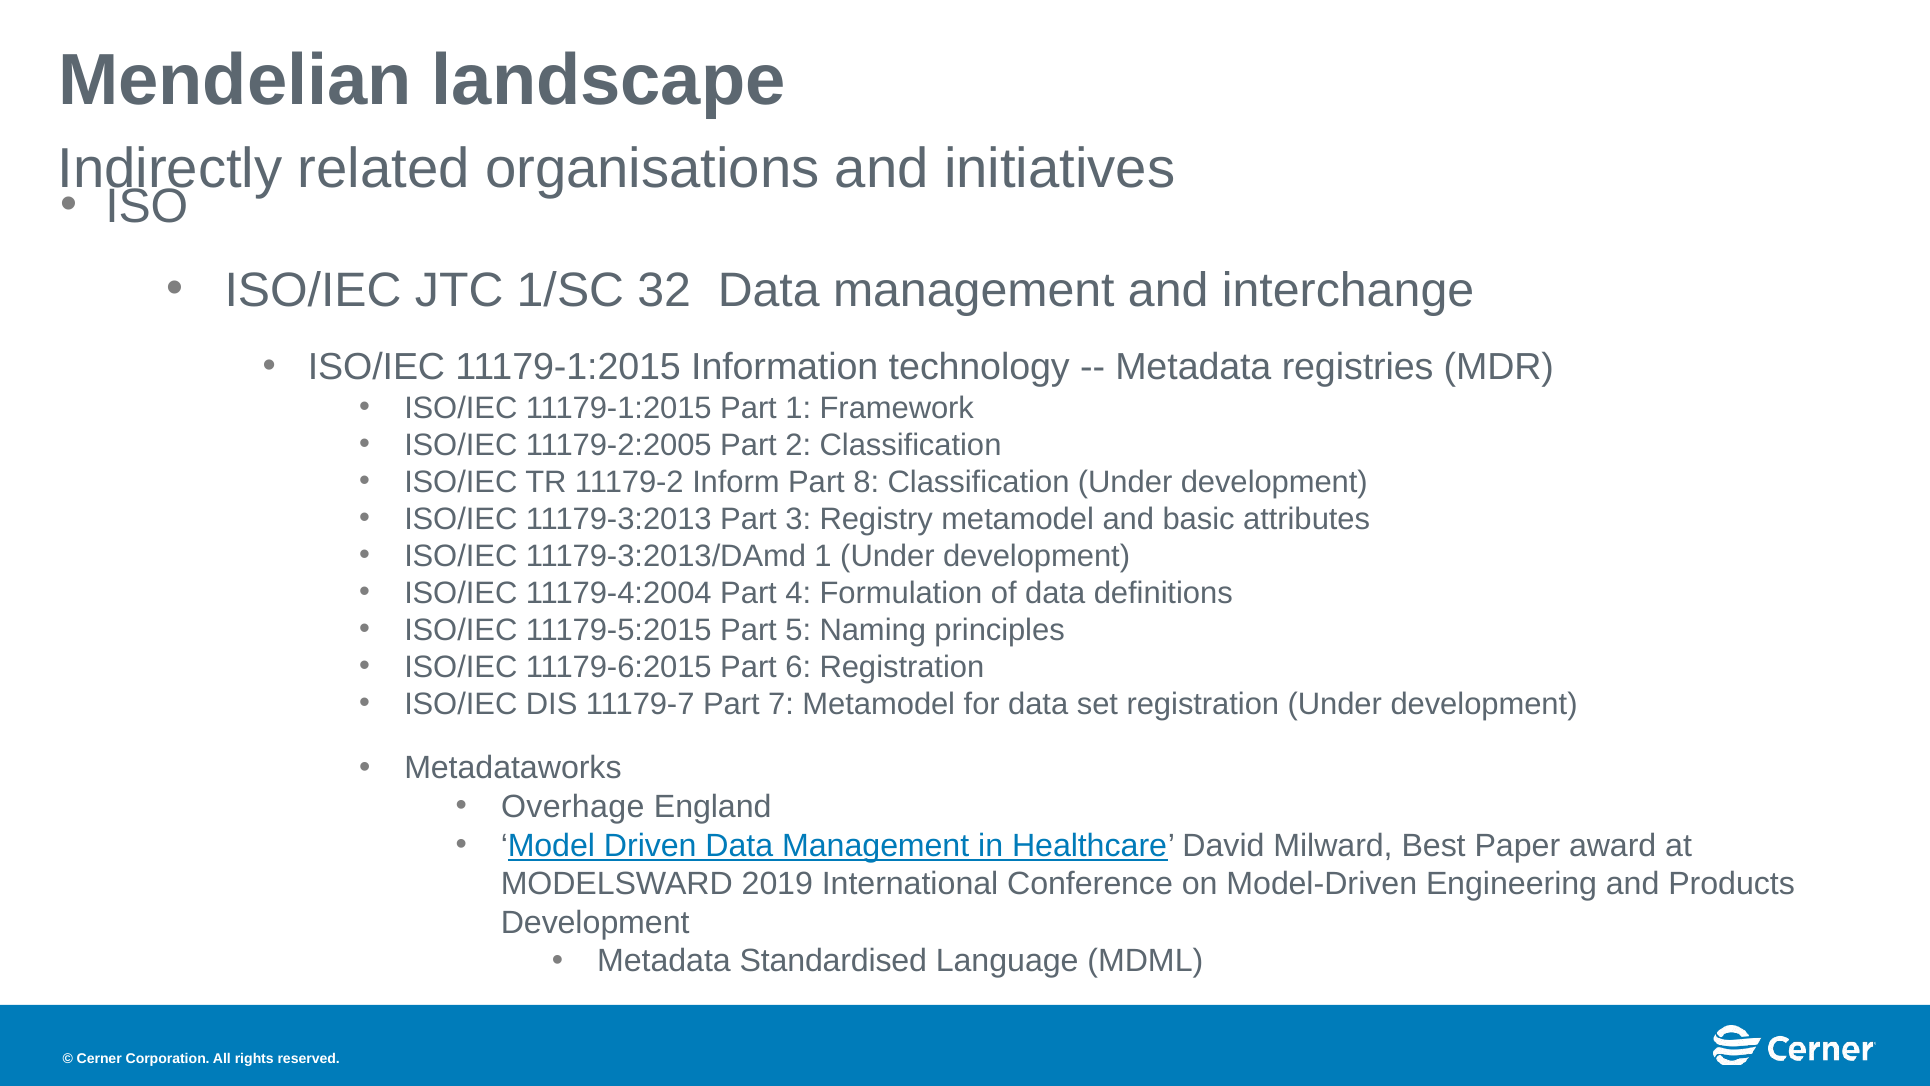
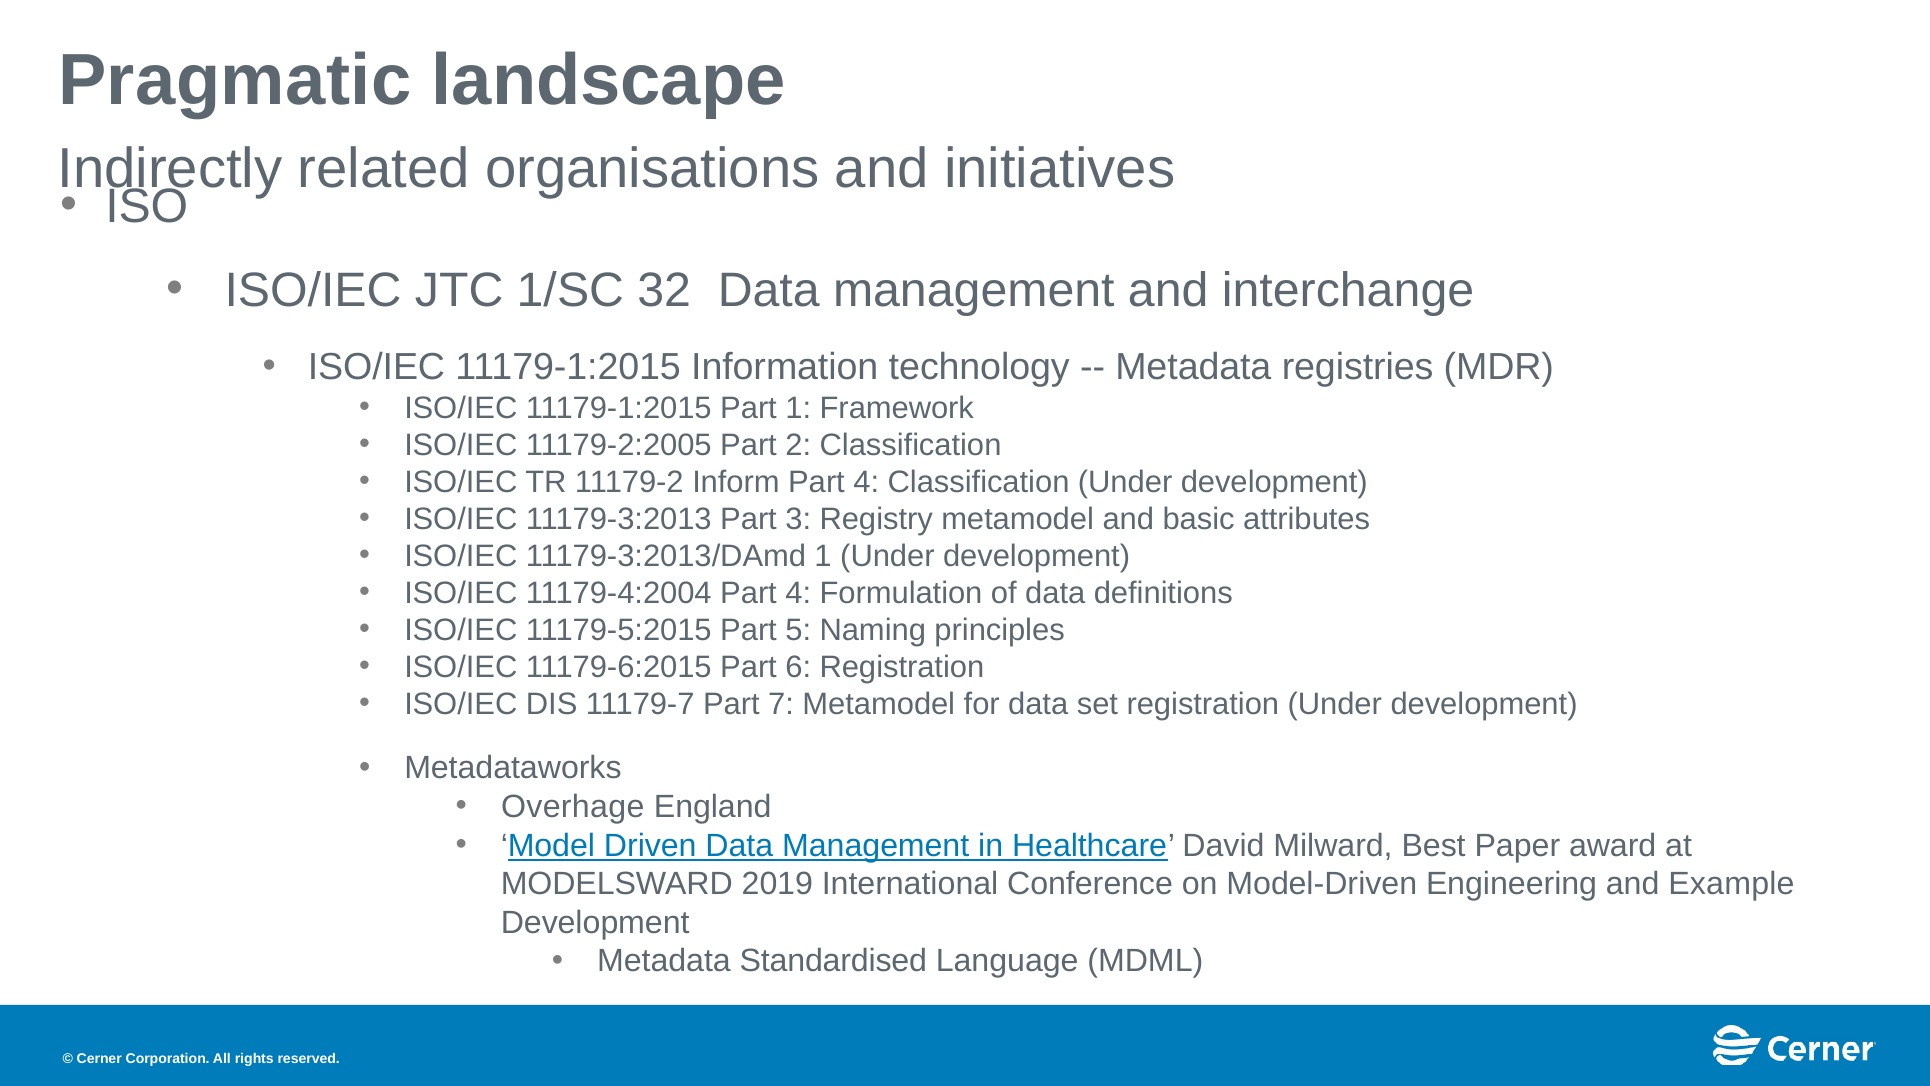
Mendelian: Mendelian -> Pragmatic (235, 80)
Inform Part 8: 8 -> 4 (866, 482)
Products: Products -> Example (1731, 884)
